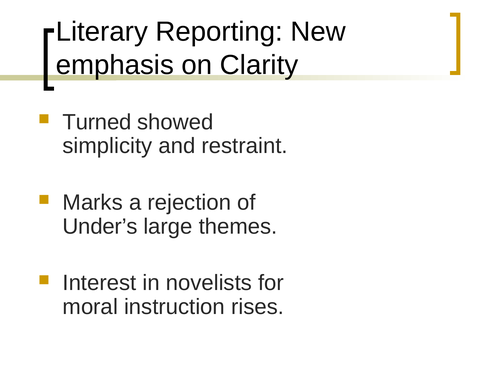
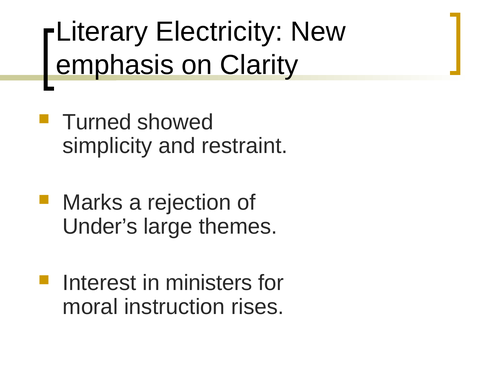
Reporting: Reporting -> Electricity (219, 32)
novelists: novelists -> ministers (209, 283)
